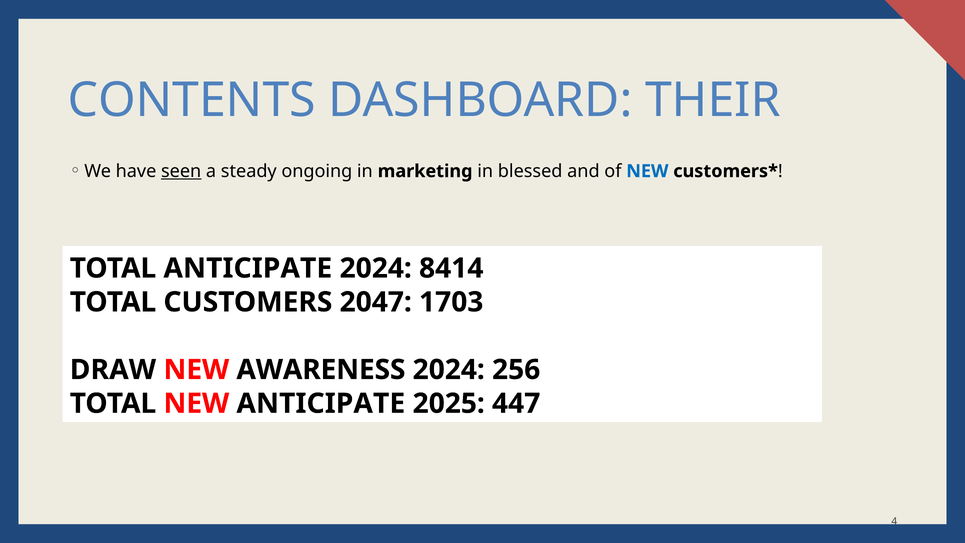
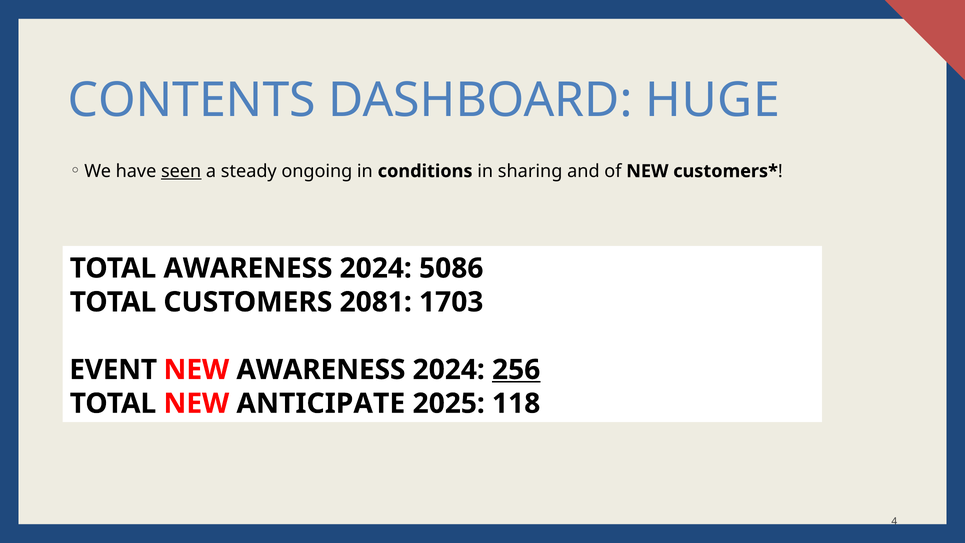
THEIR: THEIR -> HUGE (713, 100)
marketing: marketing -> conditions (425, 171)
blessed: blessed -> sharing (530, 171)
NEW colour: blue -> black (647, 171)
TOTAL ANTICIPATE: ANTICIPATE -> AWARENESS (248, 268)
8414: 8414 -> 5086 (451, 268)
2047: 2047 -> 2081 (376, 302)
DRAW: DRAW -> EVENT (113, 370)
256 underline: none -> present (516, 370)
447: 447 -> 118 (516, 403)
